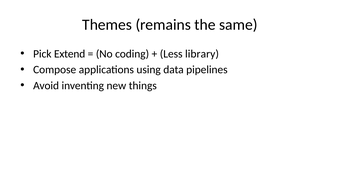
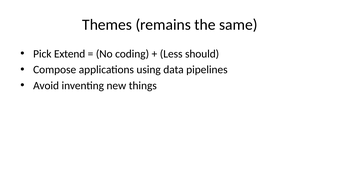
library: library -> should (202, 54)
